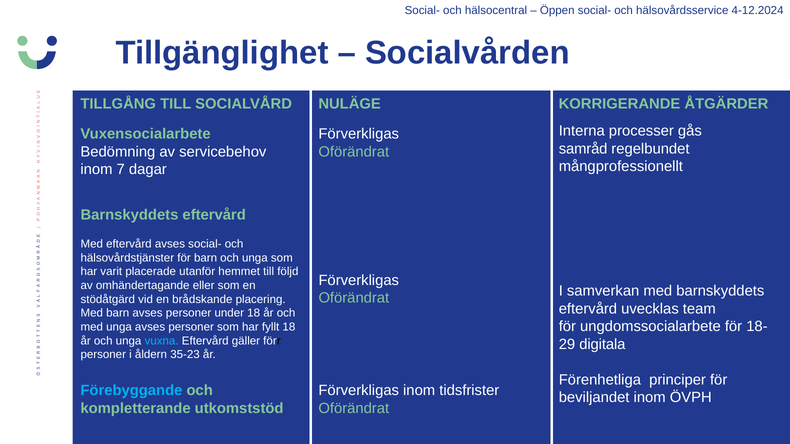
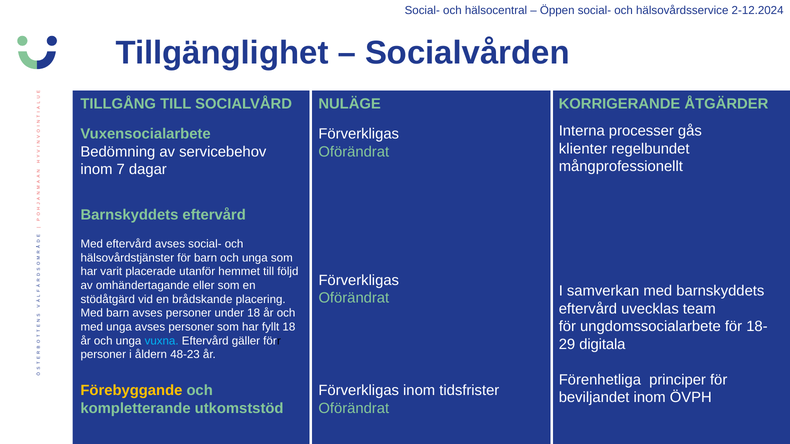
4-12.2024: 4-12.2024 -> 2-12.2024 (758, 11)
samråd: samråd -> klienter (583, 149)
35-23: 35-23 -> 48-23 (185, 355)
Förebyggande colour: light blue -> yellow (131, 391)
